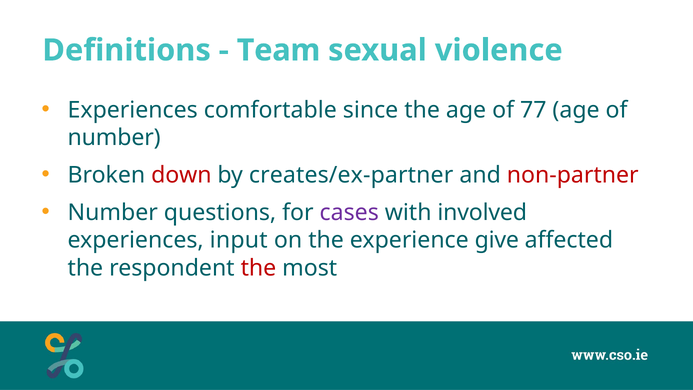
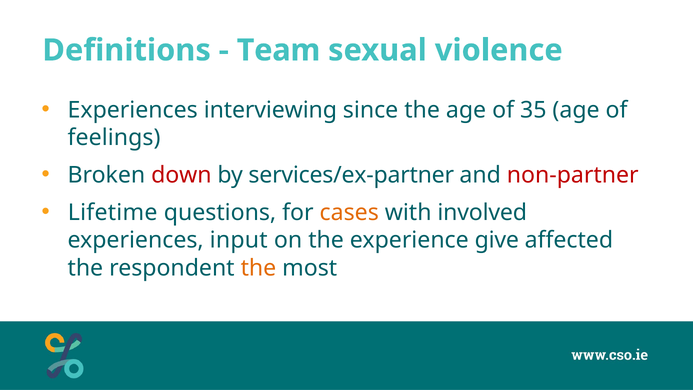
comfortable: comfortable -> interviewing (270, 110)
77: 77 -> 35 (533, 110)
number: number -> feelings (114, 138)
creates/ex-partner: creates/ex-partner -> services/ex-partner (351, 175)
Number: Number -> Lifetime (113, 212)
cases colour: purple -> orange (349, 212)
the colour: red -> orange (258, 268)
